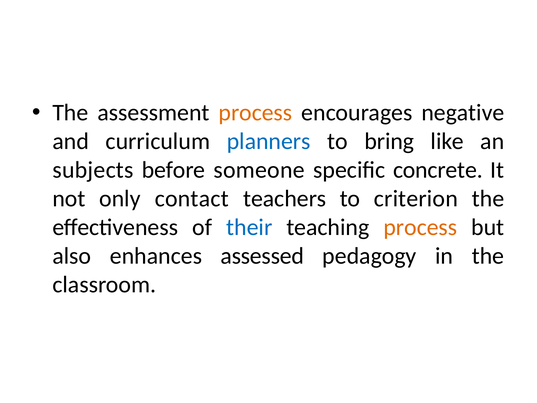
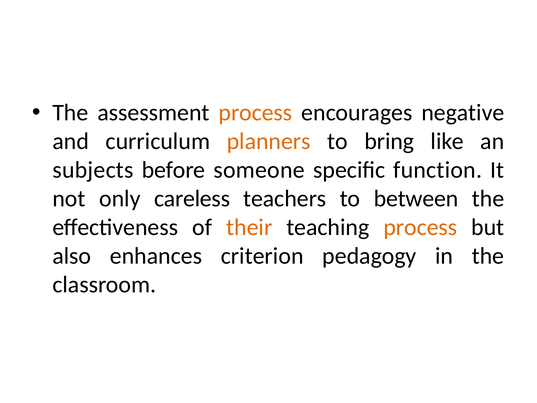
planners colour: blue -> orange (269, 141)
concrete: concrete -> function (438, 170)
contact: contact -> careless (192, 199)
criterion: criterion -> between (416, 199)
their colour: blue -> orange (249, 227)
assessed: assessed -> criterion (262, 256)
